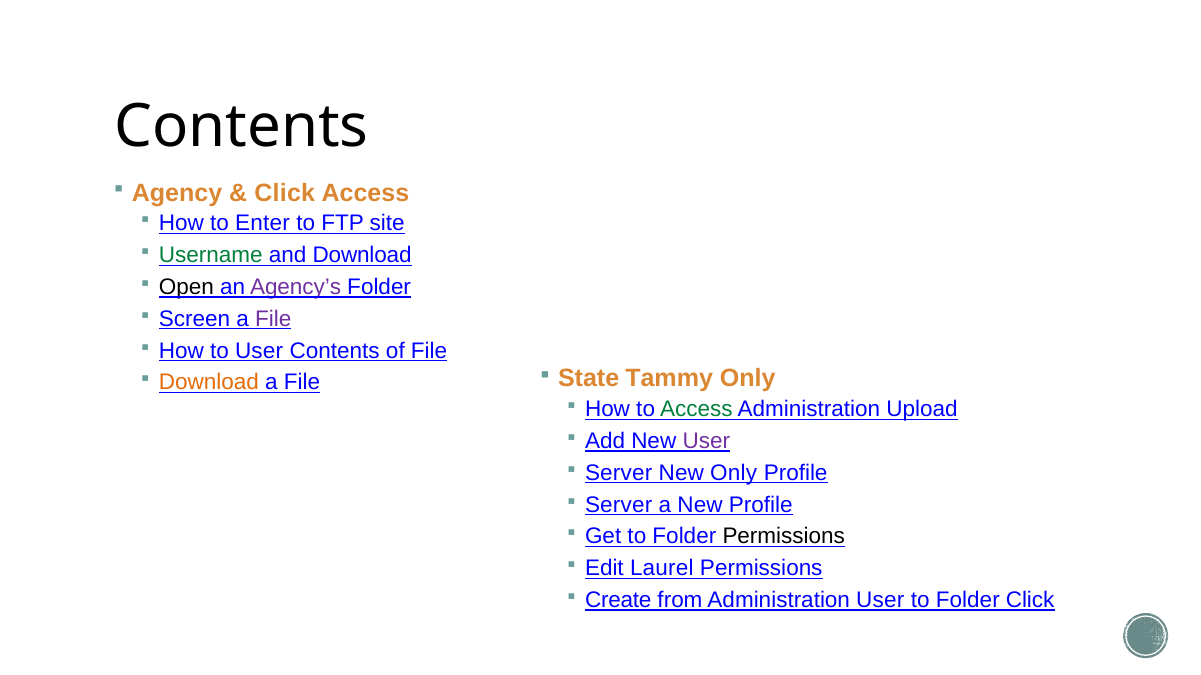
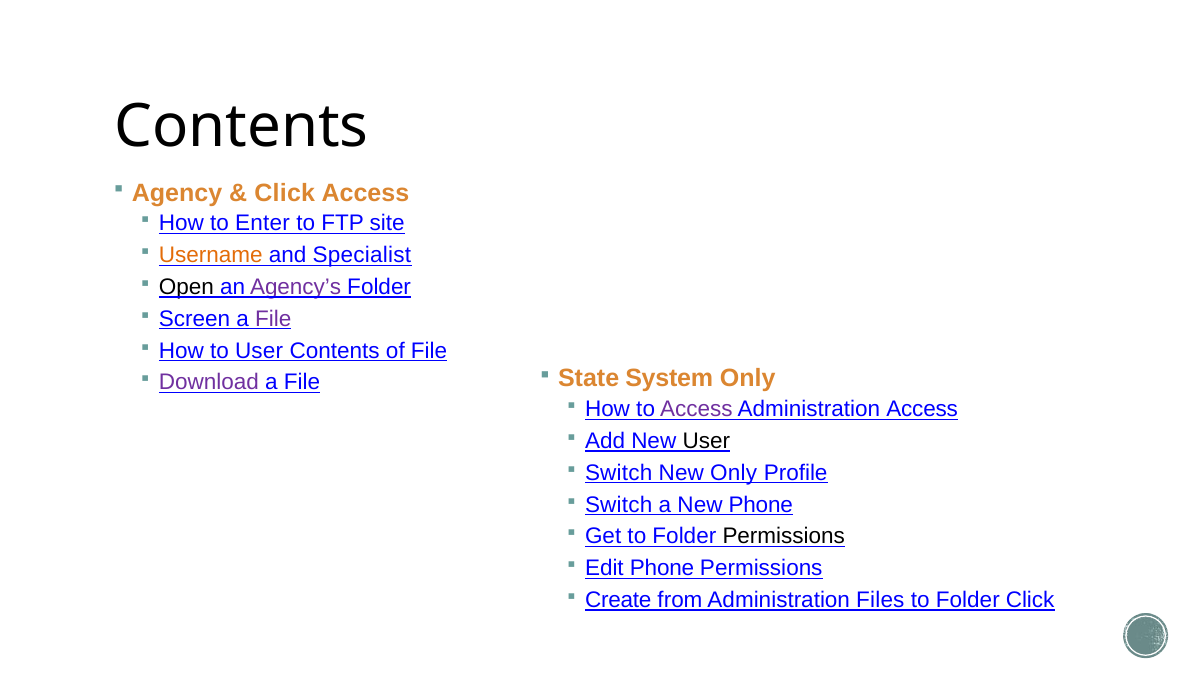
Username colour: green -> orange (211, 255)
and Download: Download -> Specialist (362, 255)
Download colour: orange -> purple (209, 383)
Tammy: Tammy -> System (669, 379)
Access colour: green -> purple (696, 410)
Administration Upload: Upload -> Access (922, 410)
User colour: purple -> black (706, 441)
Server: Server -> Switch (619, 473)
Server: Server -> Switch (619, 505)
New Profile: Profile -> Phone (761, 505)
Edit Laurel: Laurel -> Phone (662, 569)
Administration User: User -> Files (880, 601)
